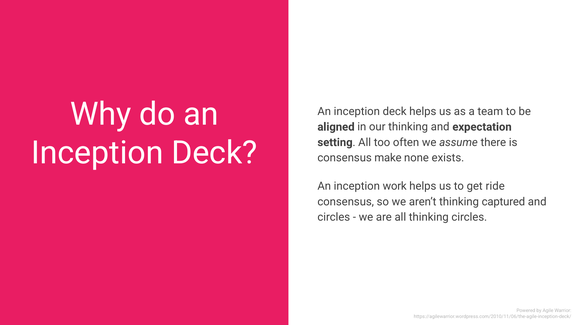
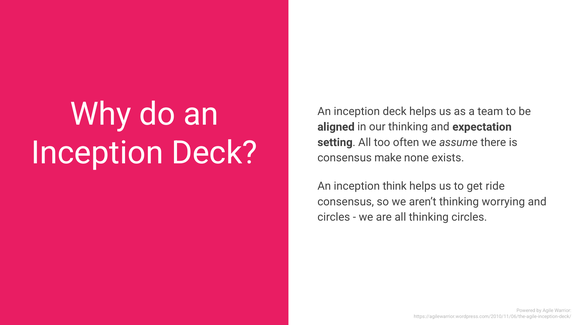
work: work -> think (395, 186)
captured: captured -> worrying (503, 201)
